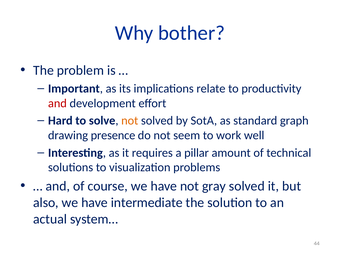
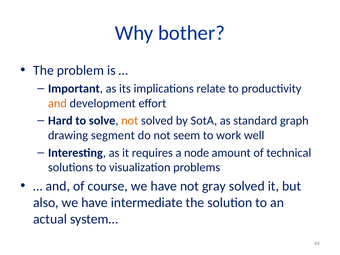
and colour: red -> orange (57, 103)
presence: presence -> segment (113, 135)
pillar: pillar -> node (197, 153)
